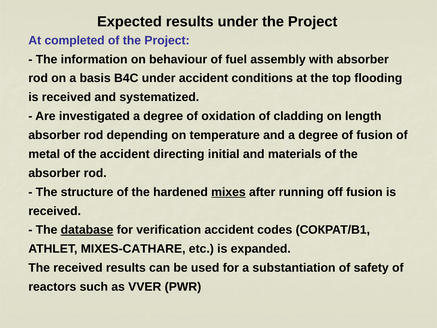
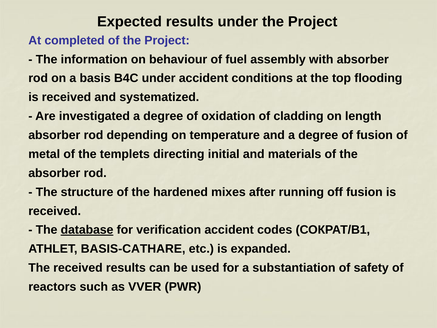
the accident: accident -> templets (125, 154)
mixes underline: present -> none (228, 192)
MIXES-CAТHARE: MIXES-CAТHARE -> BASIS-CAТHARE (133, 249)
